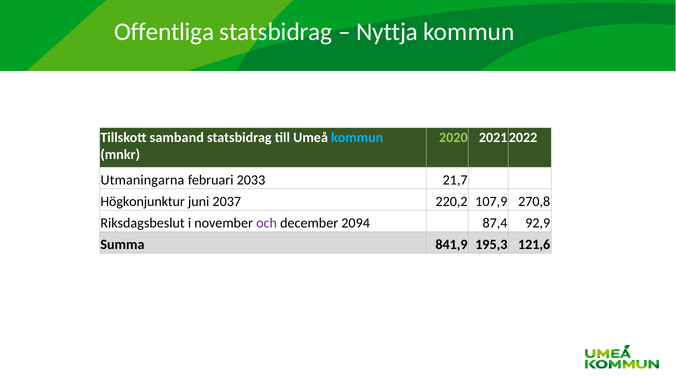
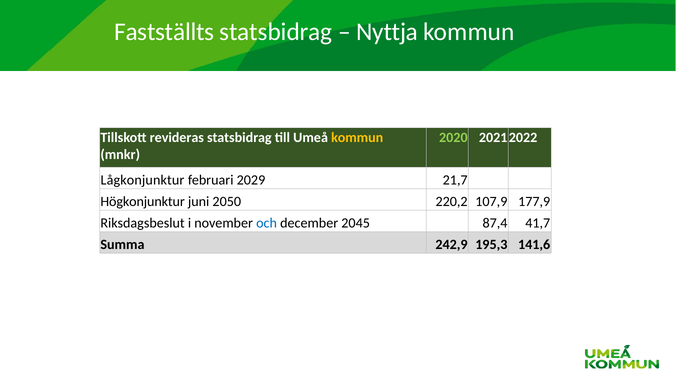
Offentliga: Offentliga -> Fastställts (164, 32)
samband: samband -> revideras (177, 137)
kommun colour: light blue -> yellow (357, 137)
Utmaningarna: Utmaningarna -> Lågkonjunktur (142, 180)
2033: 2033 -> 2029 (251, 180)
2037: 2037 -> 2050 (227, 201)
270,8: 270,8 -> 177,9 (534, 201)
och colour: purple -> blue (267, 223)
2094: 2094 -> 2045 (356, 223)
92,9: 92,9 -> 41,7 (538, 223)
841,9: 841,9 -> 242,9 (452, 244)
121,6: 121,6 -> 141,6 (534, 244)
